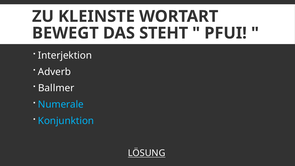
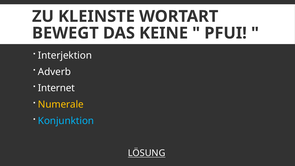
STEHT: STEHT -> KEINE (164, 33)
Ballmer: Ballmer -> Internet (56, 88)
Numerale colour: light blue -> yellow (61, 104)
